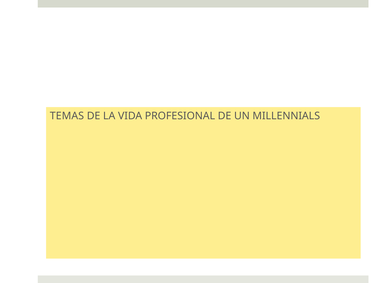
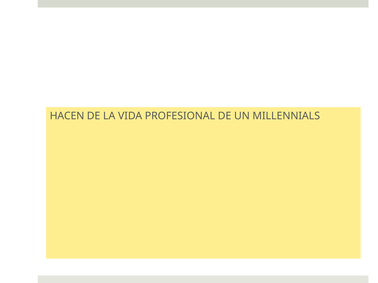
TEMAS: TEMAS -> HACEN (67, 116)
